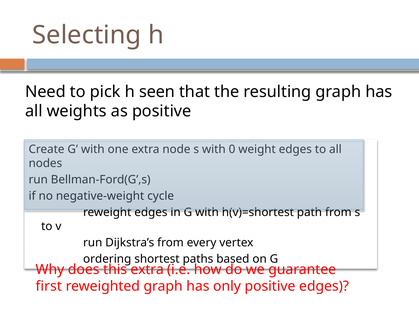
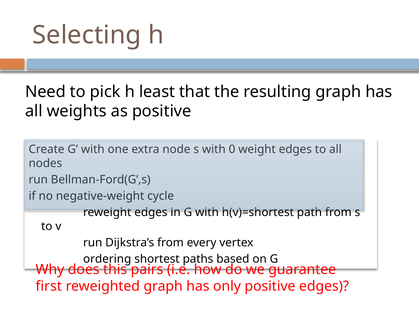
seen: seen -> least (157, 92)
this extra: extra -> pairs (147, 270)
